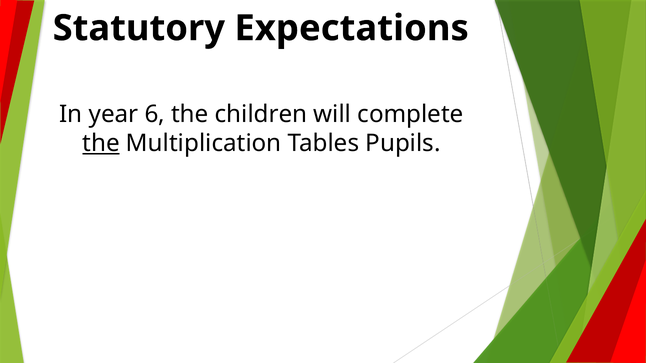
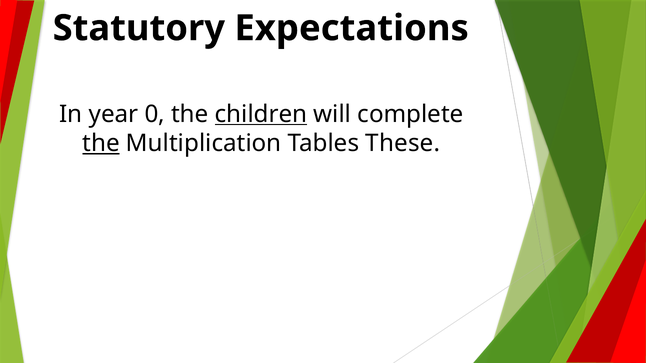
6: 6 -> 0 (155, 114)
children underline: none -> present (261, 114)
Pupils: Pupils -> These (403, 143)
